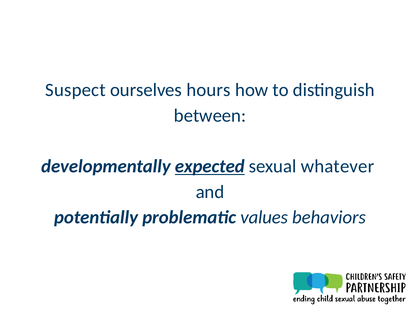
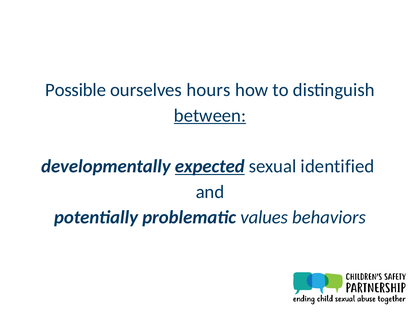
Suspect: Suspect -> Possible (76, 90)
between underline: none -> present (210, 115)
whatever: whatever -> identified (338, 166)
